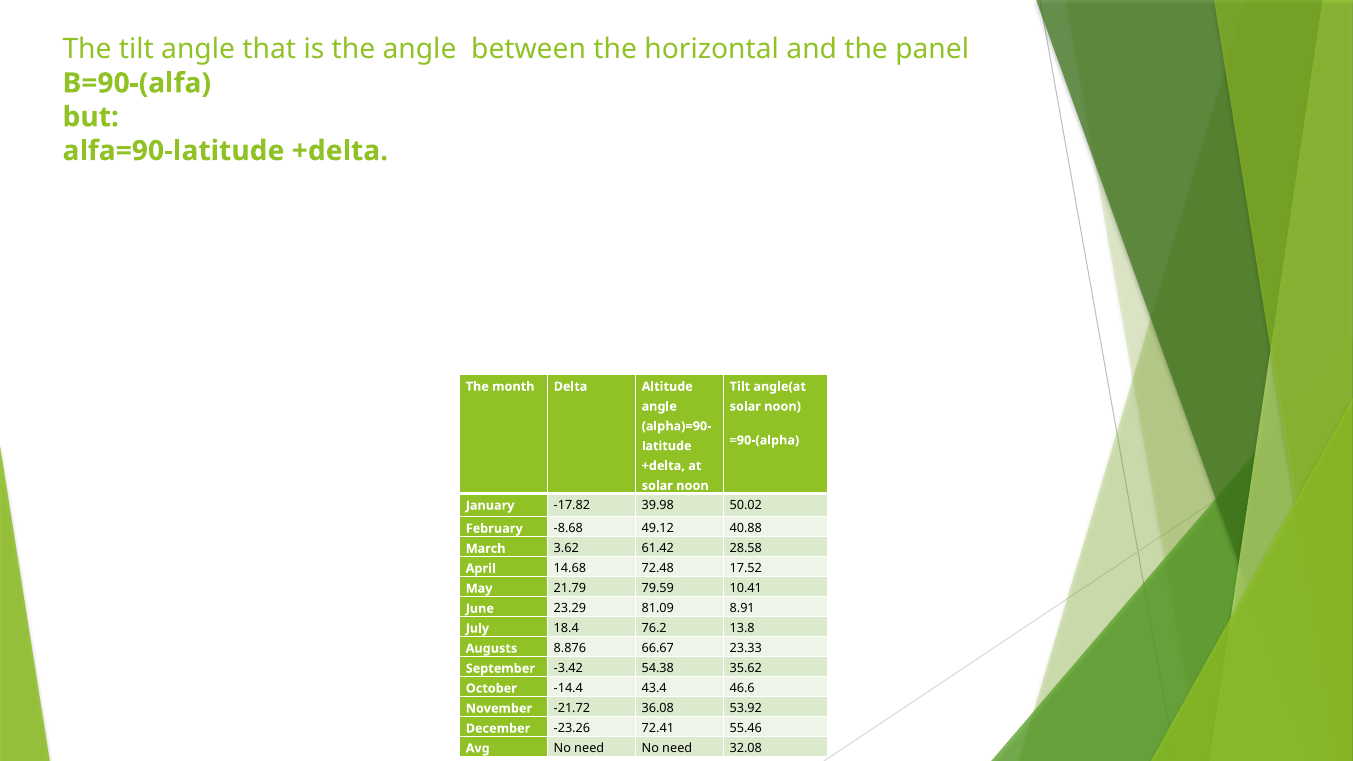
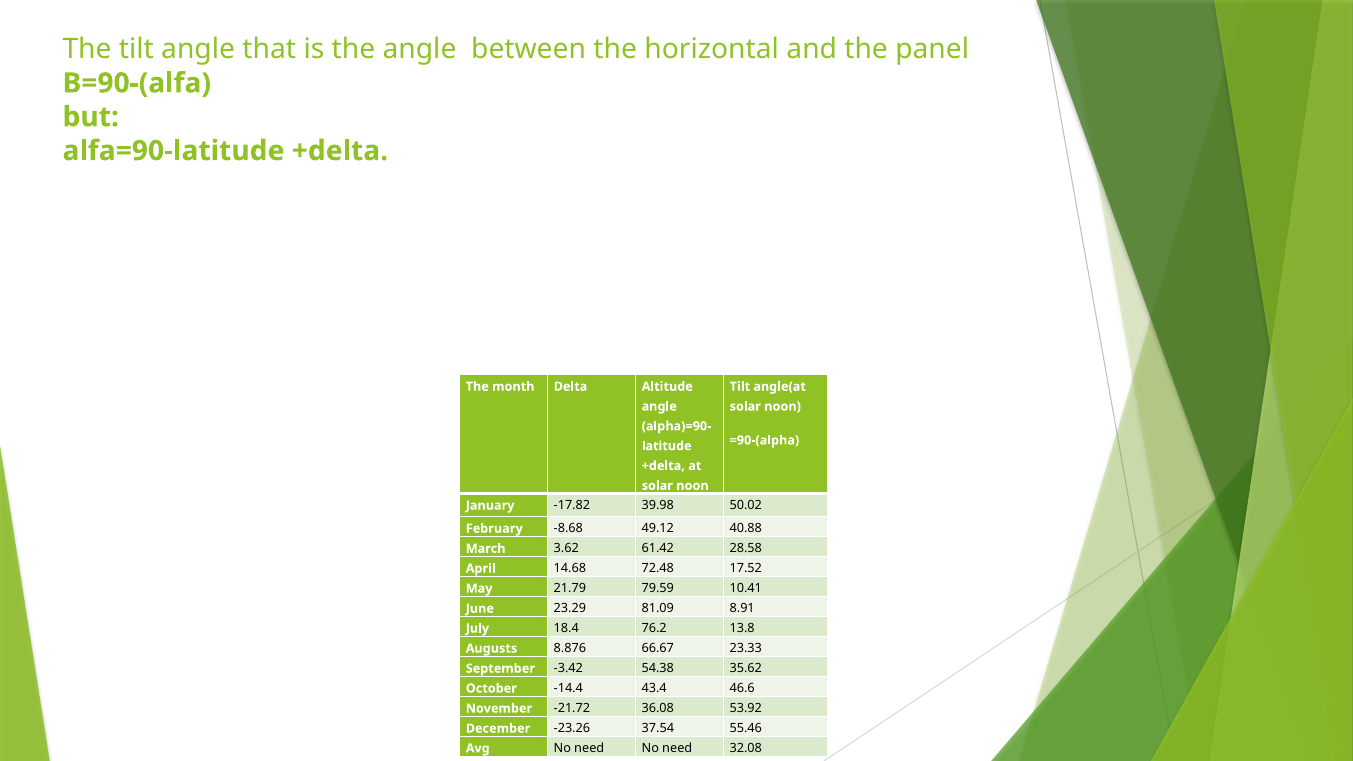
72.41: 72.41 -> 37.54 (658, 728)
